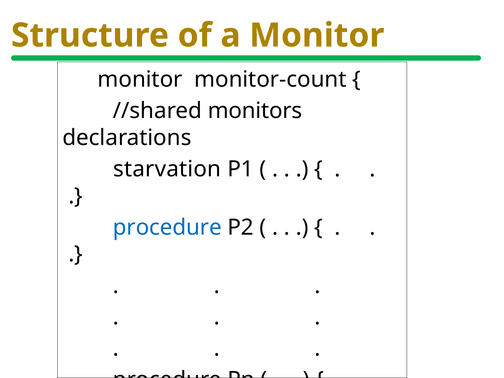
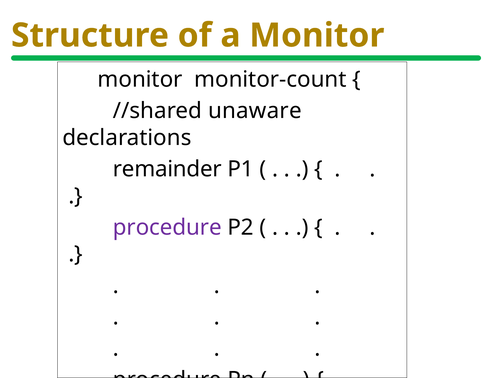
monitors: monitors -> unaware (255, 111)
starvation: starvation -> remainder (167, 169)
procedure colour: blue -> purple (167, 227)
